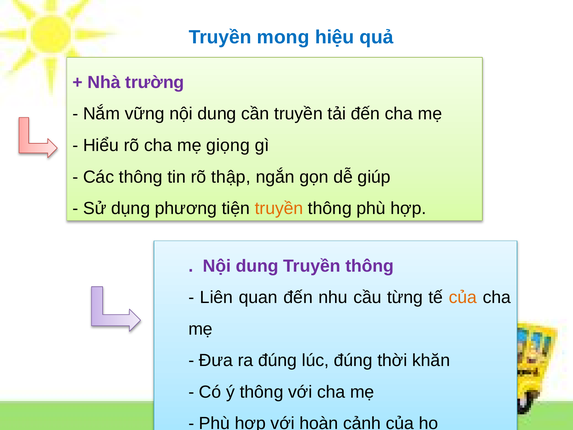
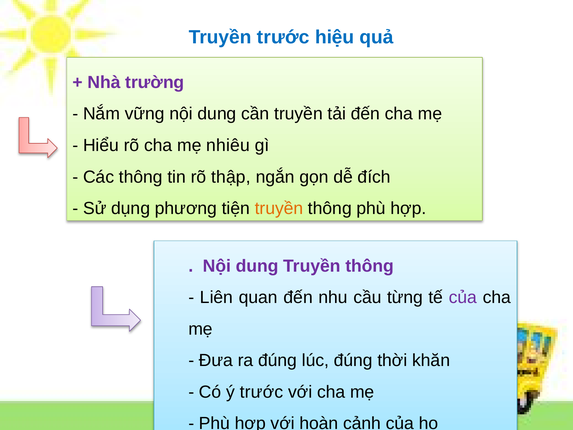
Truyền mong: mong -> trước (283, 37)
giọng: giọng -> nhiêu (228, 145)
giúp: giúp -> đích (374, 177)
của colour: orange -> purple (463, 297)
ý thông: thông -> trước (261, 392)
